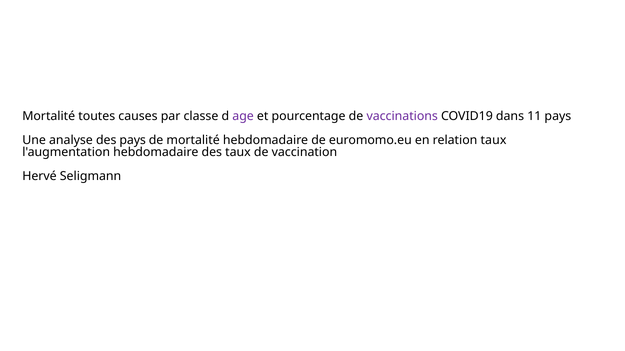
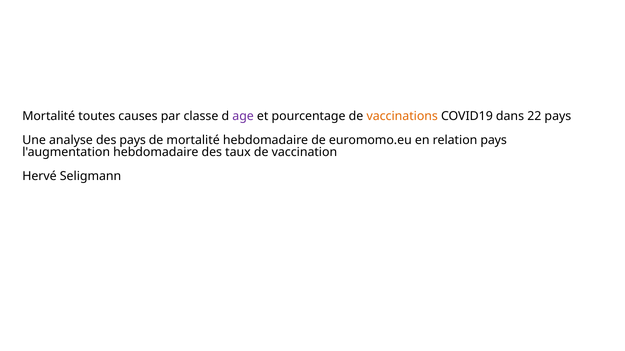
vaccinations colour: purple -> orange (402, 116)
11: 11 -> 22 (534, 116)
relation taux: taux -> pays (494, 140)
